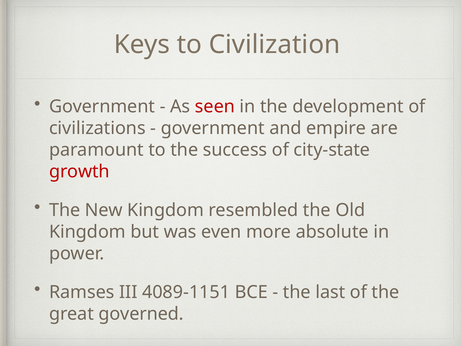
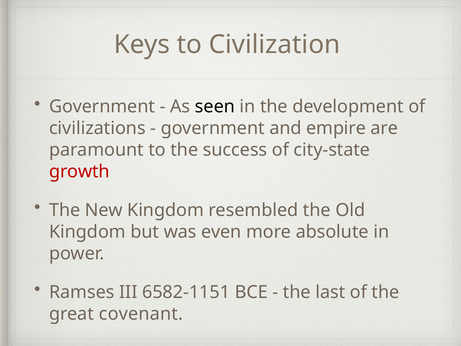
seen colour: red -> black (215, 107)
4089-1151: 4089-1151 -> 6582-1151 (186, 292)
governed: governed -> covenant (141, 314)
